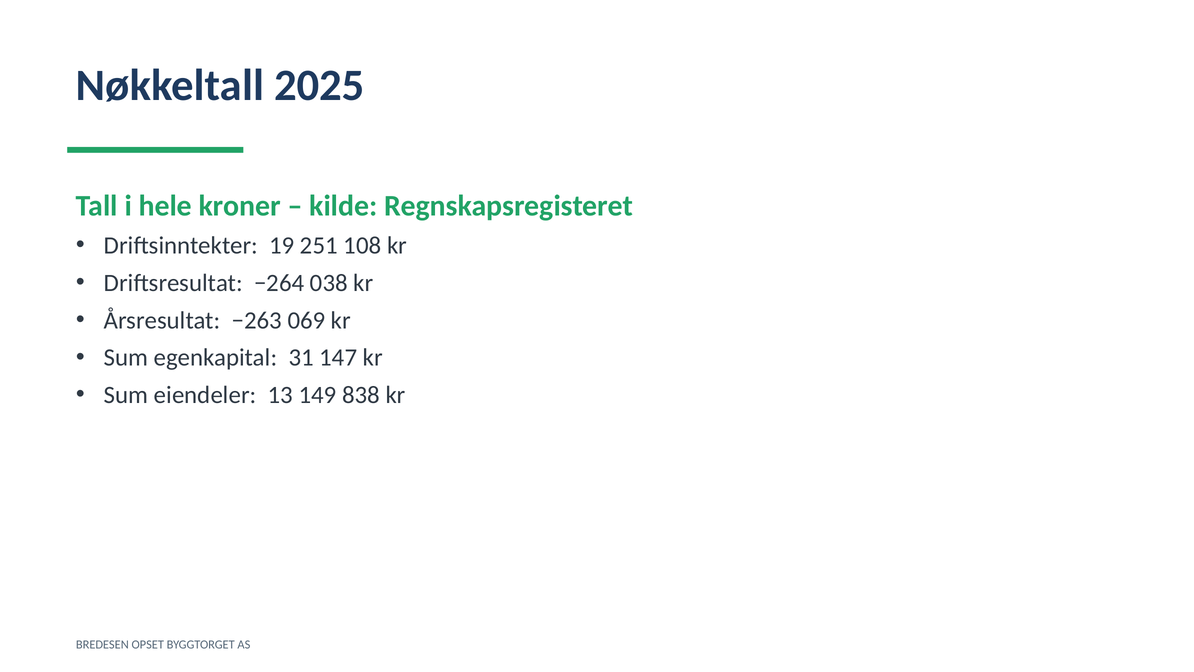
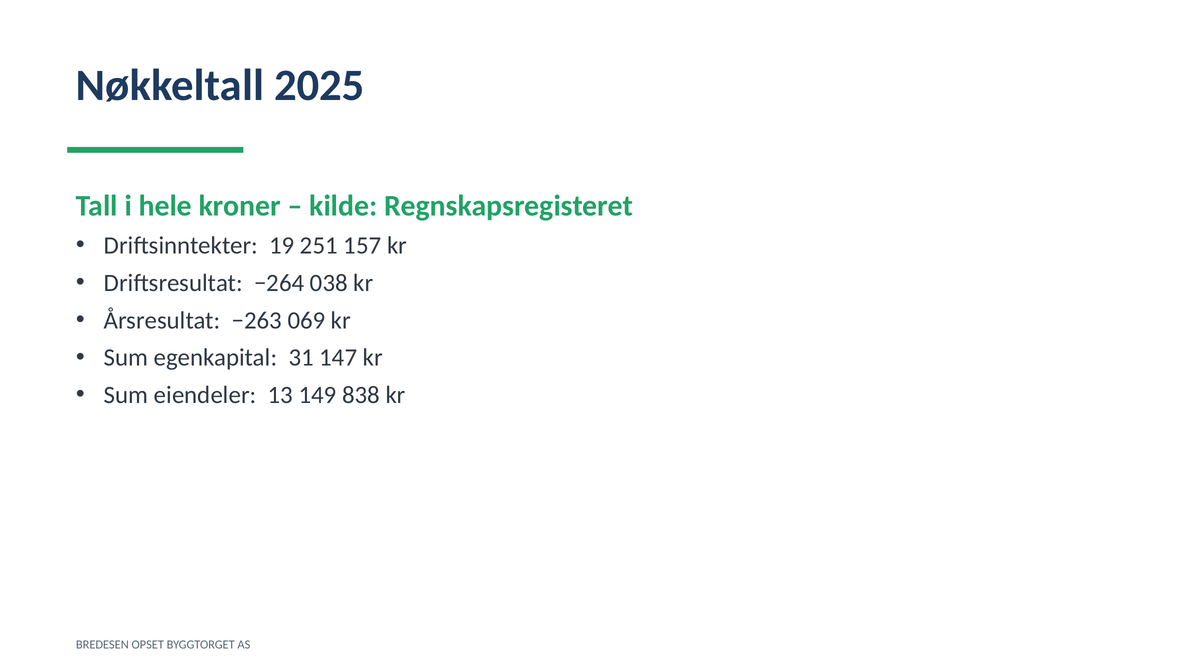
108: 108 -> 157 (362, 246)
